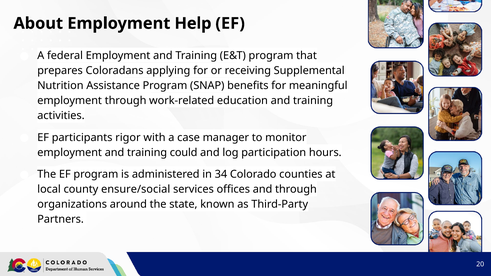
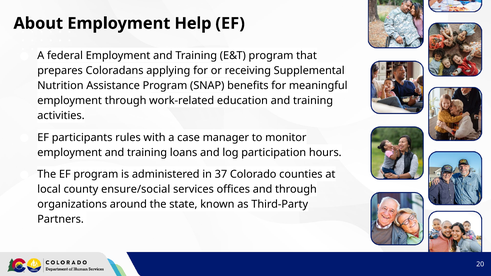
rigor: rigor -> rules (128, 138)
could: could -> loans (184, 153)
34: 34 -> 37 (221, 174)
